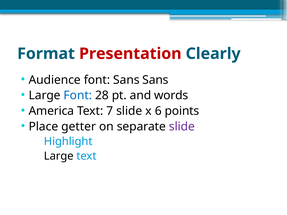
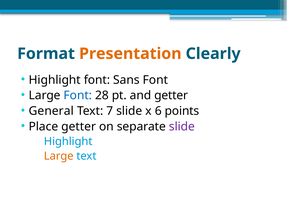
Presentation colour: red -> orange (130, 54)
Audience: Audience -> Highlight (55, 80)
Sans Sans: Sans -> Font (155, 80)
and words: words -> getter (171, 96)
America: America -> General (51, 111)
Large colour: black -> orange (59, 156)
